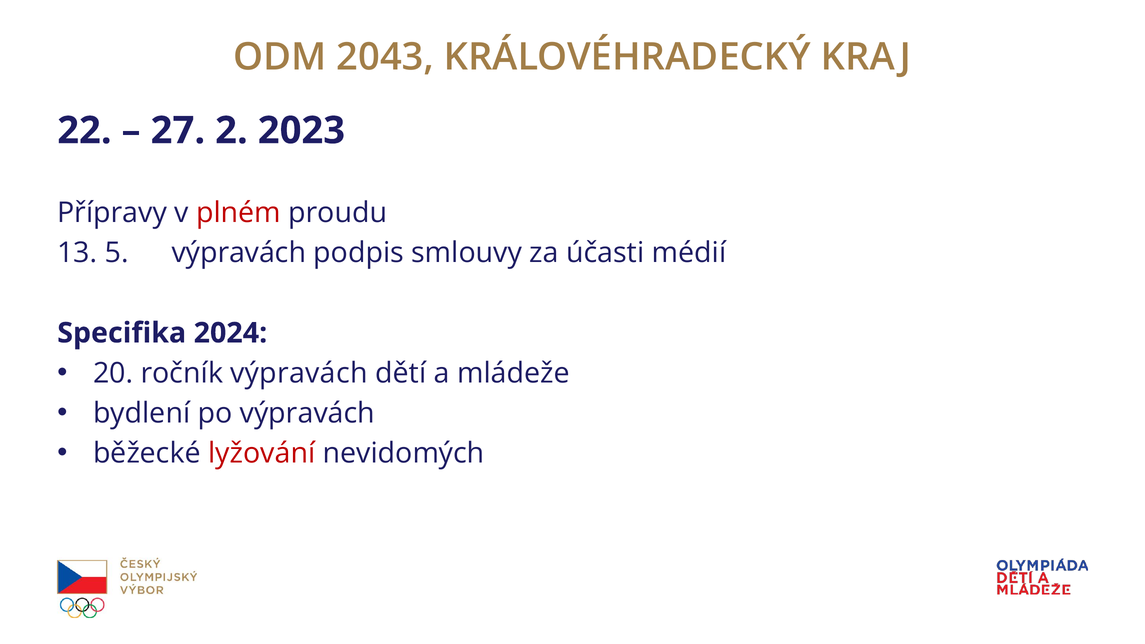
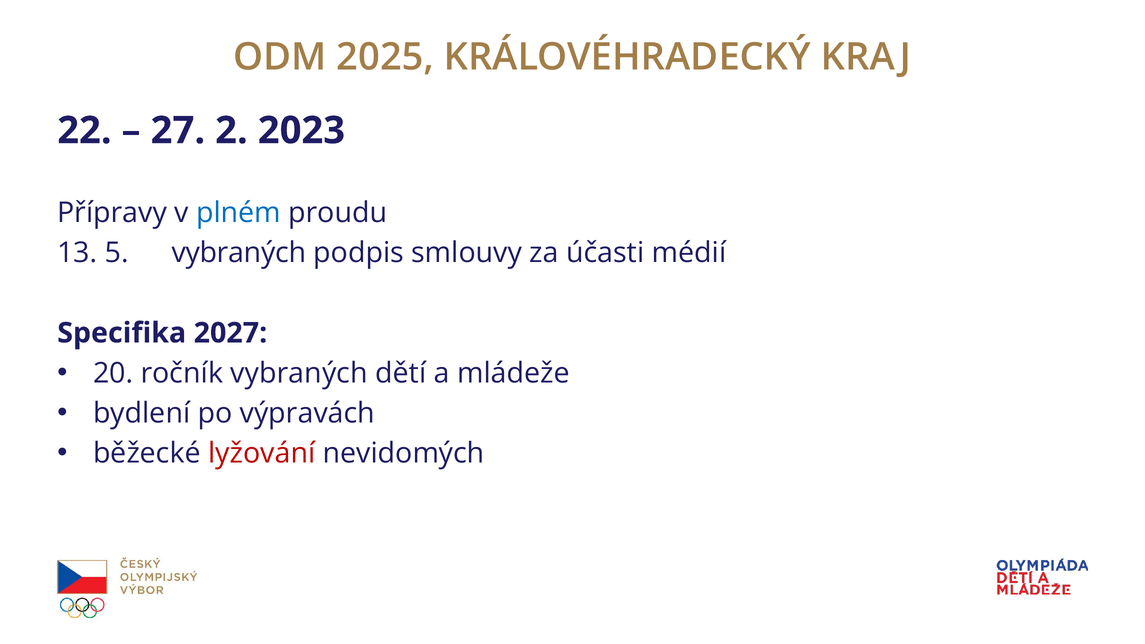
2043: 2043 -> 2025 (385, 57)
plném colour: red -> blue (238, 213)
5 výpravách: výpravách -> vybraných (239, 253)
2024: 2024 -> 2027 (230, 333)
ročník výpravách: výpravách -> vybraných (299, 373)
